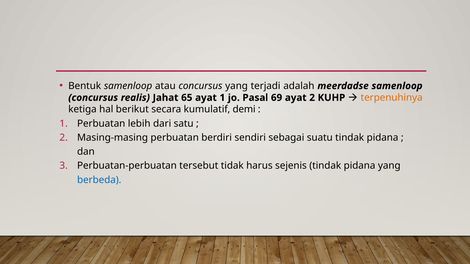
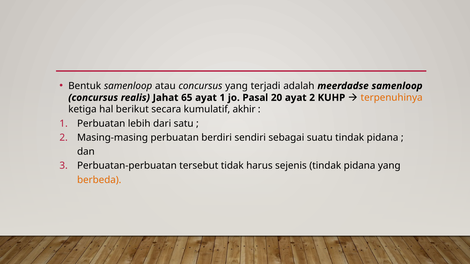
69: 69 -> 20 (277, 98)
demi: demi -> akhir (244, 110)
berbeda colour: blue -> orange (99, 180)
